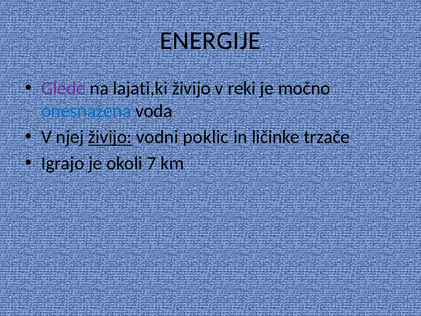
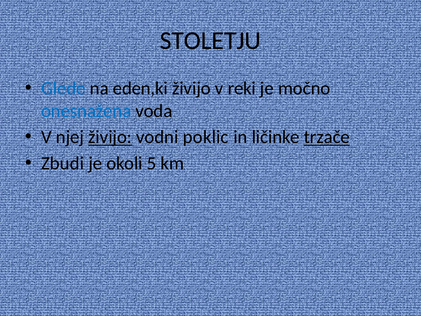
ENERGIJE: ENERGIJE -> STOLETJU (210, 41)
Glede colour: purple -> blue (63, 88)
lajati,ki: lajati,ki -> eden,ki (140, 88)
trzače underline: none -> present (327, 137)
Igrajo: Igrajo -> Zbudi (63, 163)
7: 7 -> 5 (152, 163)
